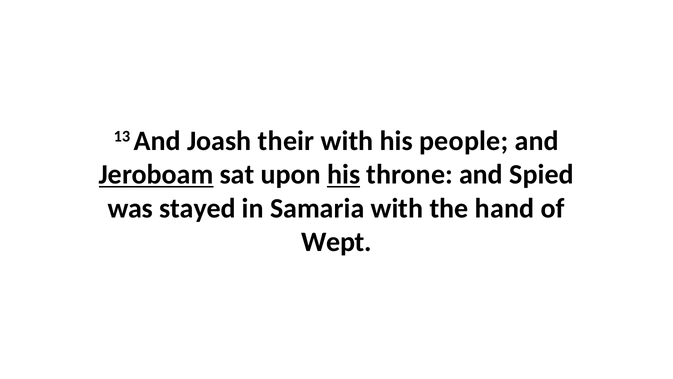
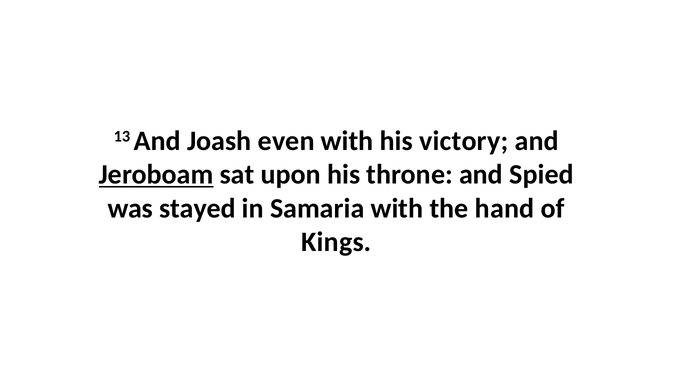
their: their -> even (286, 141)
people: people -> victory (464, 141)
his underline: present -> none (344, 174)
Wept: Wept -> Kings (336, 242)
